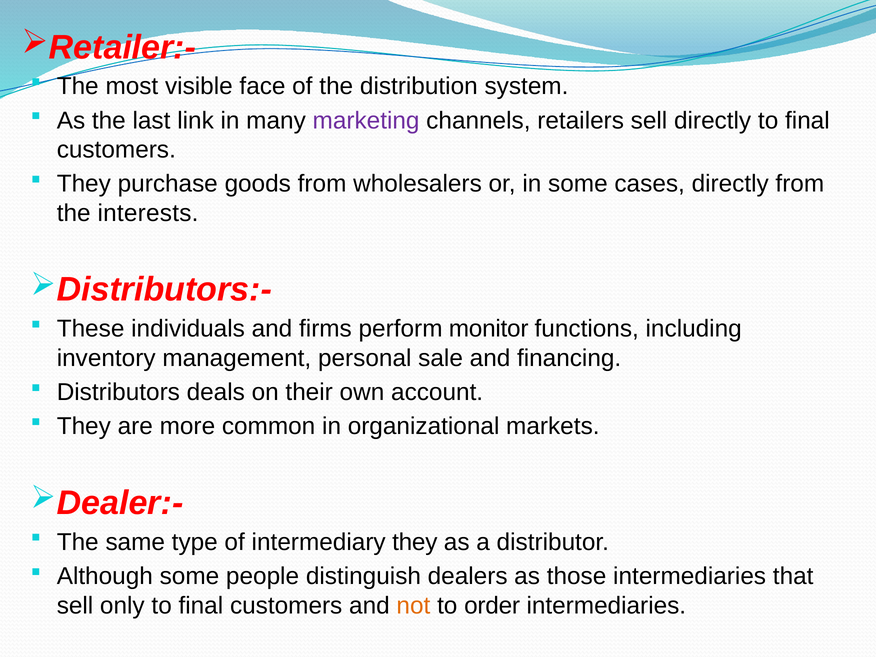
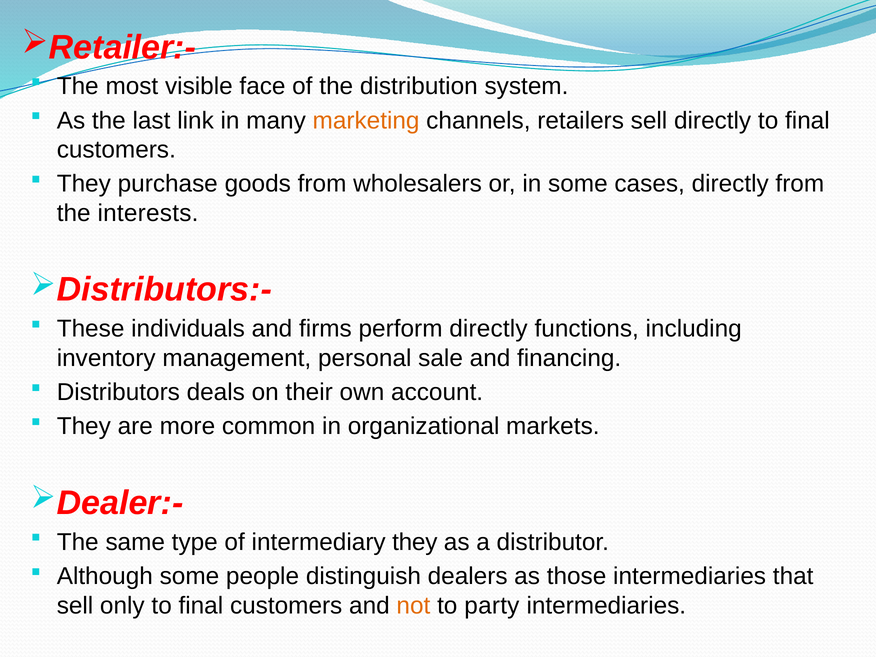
marketing colour: purple -> orange (366, 120)
perform monitor: monitor -> directly (488, 329)
order: order -> party (492, 606)
